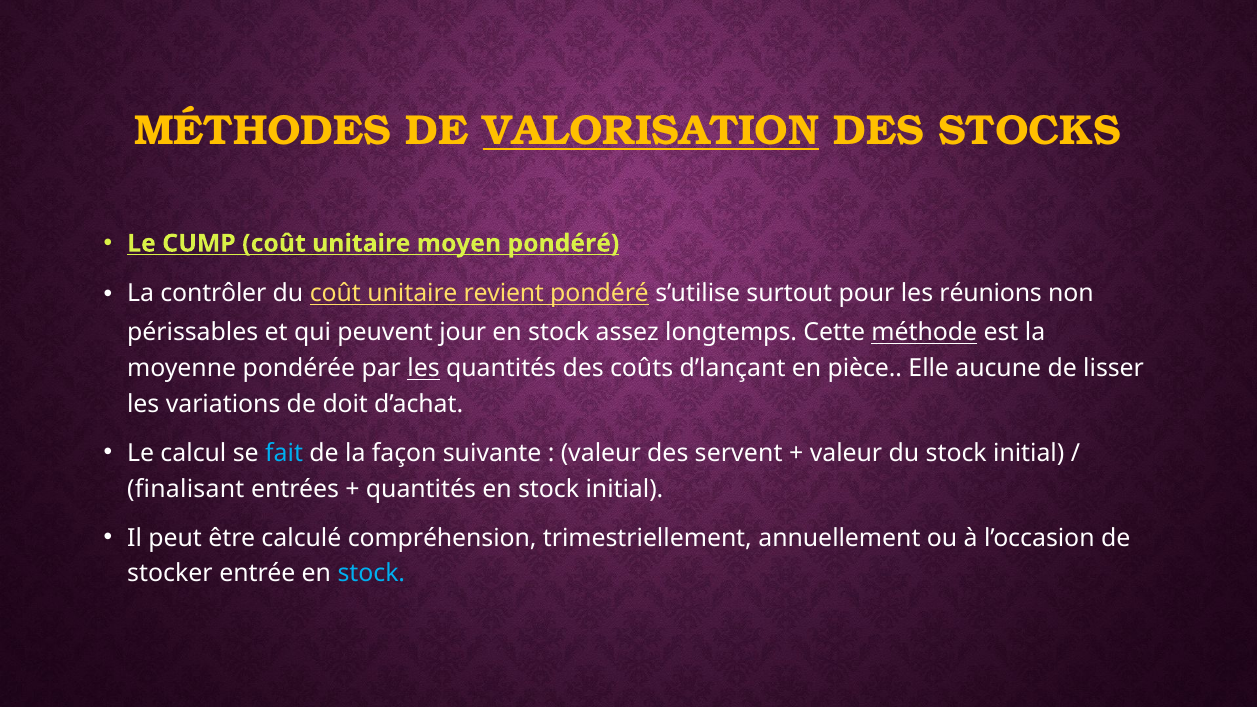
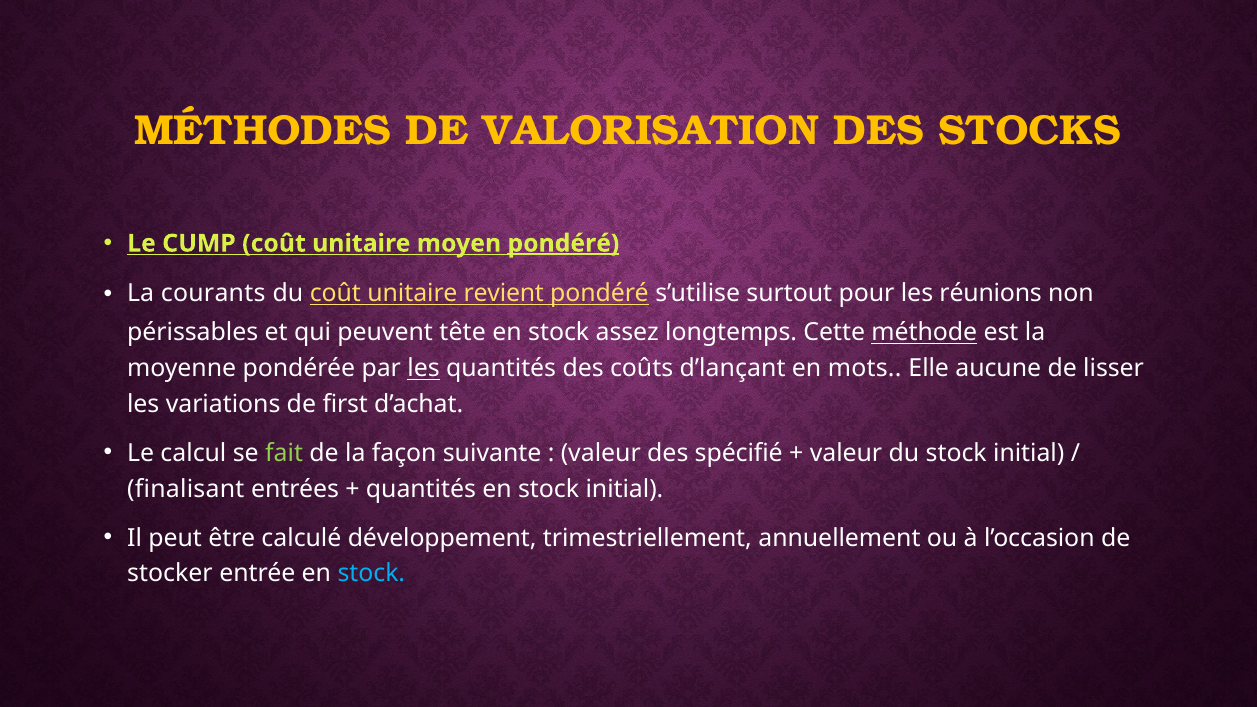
VALORISATION underline: present -> none (651, 131)
pondéré underline: none -> present (563, 243)
contrôler: contrôler -> courants (213, 293)
jour: jour -> tête (463, 333)
pièce: pièce -> mots (865, 369)
doit: doit -> first (345, 404)
fait colour: light blue -> light green (284, 453)
servent: servent -> spécifié (739, 453)
compréhension: compréhension -> développement (442, 538)
